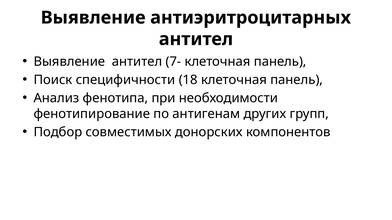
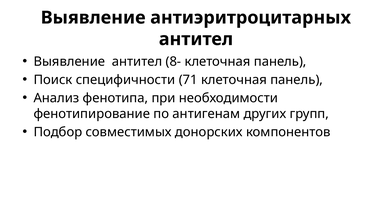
7-: 7- -> 8- (173, 62)
18: 18 -> 71 (188, 80)
